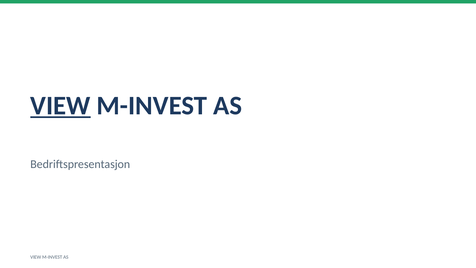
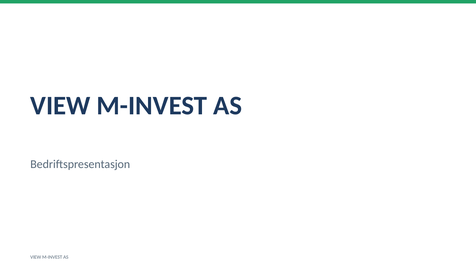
VIEW underline: present -> none (60, 106)
